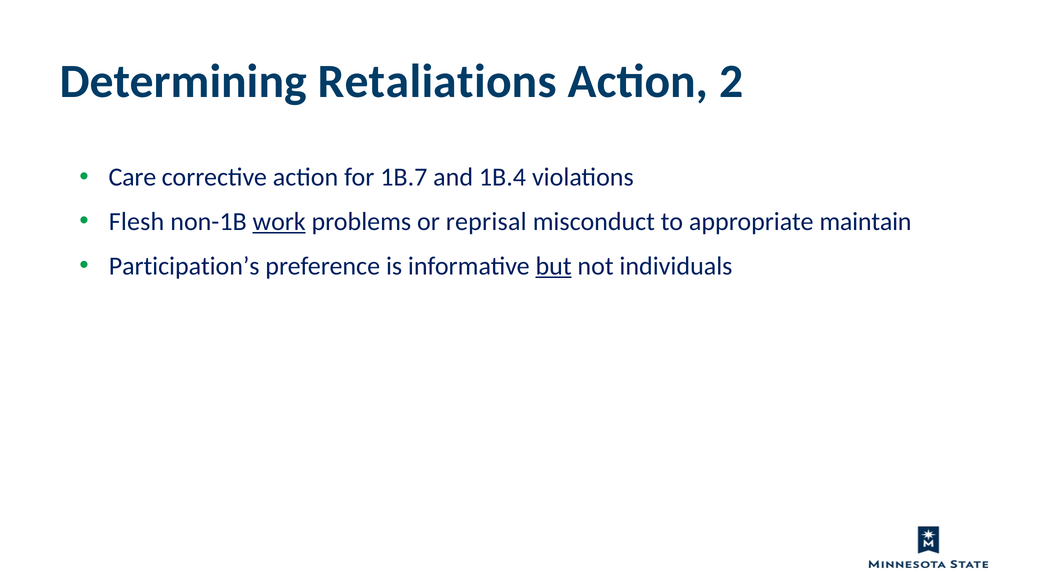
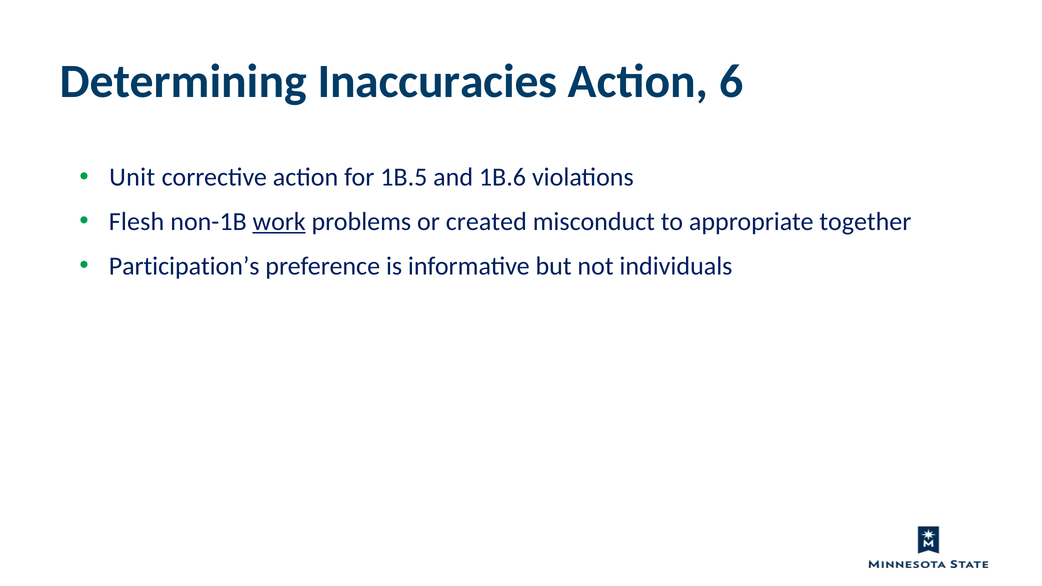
Retaliations: Retaliations -> Inaccuracies (437, 81)
2: 2 -> 6 (731, 81)
Care: Care -> Unit (132, 177)
1B.7: 1B.7 -> 1B.5 (404, 177)
1B.4: 1B.4 -> 1B.6 (502, 177)
reprisal: reprisal -> created (486, 222)
maintain: maintain -> together (865, 222)
but underline: present -> none (554, 266)
